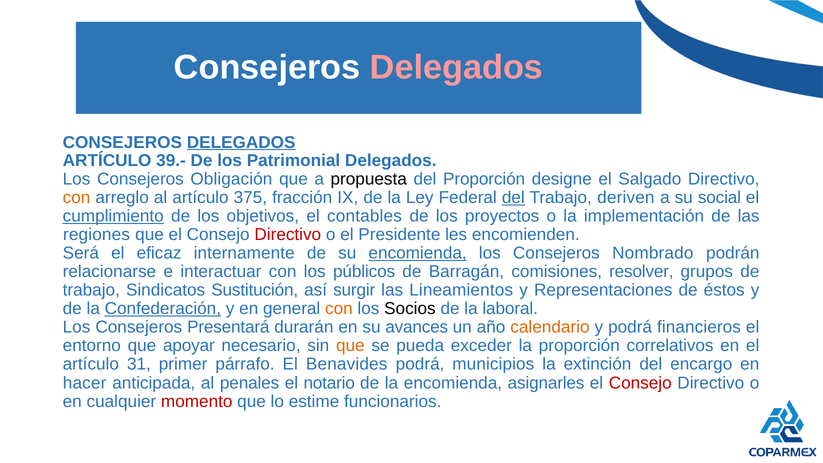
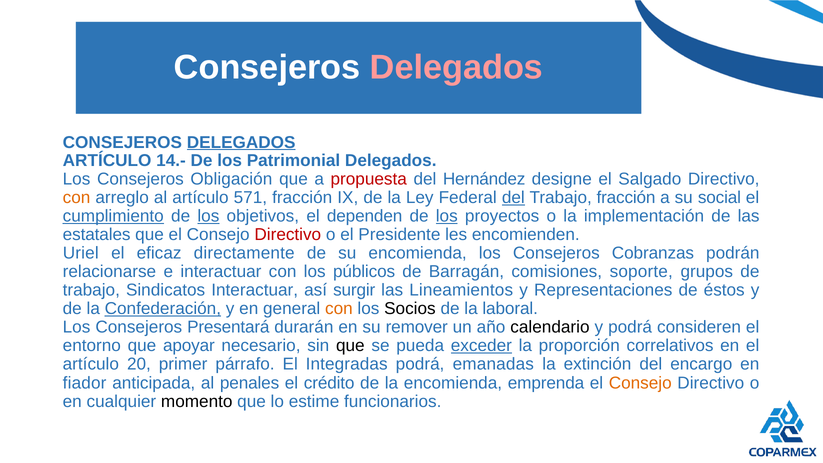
39.-: 39.- -> 14.- (171, 161)
propuesta colour: black -> red (369, 179)
del Proporción: Proporción -> Hernández (484, 179)
375: 375 -> 571 (250, 198)
Trabajo deriven: deriven -> fracción (626, 198)
los underline: none -> present (208, 216)
contables: contables -> dependen (365, 216)
los underline: none -> present (447, 216)
regiones: regiones -> estatales (97, 235)
Será: Será -> Uriel (81, 253)
internamente: internamente -> directamente (244, 253)
encomienda underline: present -> none (418, 253)
Nombrado: Nombrado -> Cobranzas (653, 253)
resolver: resolver -> soporte (641, 272)
Sindicatos Sustitución: Sustitución -> Interactuar (255, 290)
avances: avances -> remover (417, 327)
calendario colour: orange -> black (550, 327)
financieros: financieros -> consideren (699, 327)
que colour: orange -> black (350, 346)
exceder underline: none -> present (481, 346)
31: 31 -> 20 (139, 364)
Benavides: Benavides -> Integradas (347, 364)
municipios: municipios -> emanadas (493, 364)
hacer: hacer -> fiador (85, 383)
notario: notario -> crédito (329, 383)
asignarles: asignarles -> emprenda (546, 383)
Consejo colour: red -> orange (640, 383)
momento colour: red -> black (197, 401)
